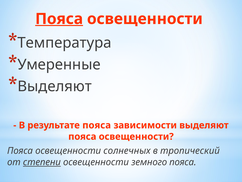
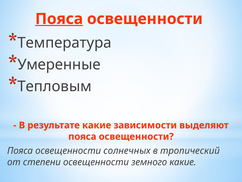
Выделяют: Выделяют -> Тепловым (55, 86)
результате пояса: пояса -> какие (97, 125)
степени underline: present -> none (42, 162)
земного пояса: пояса -> какие (183, 162)
